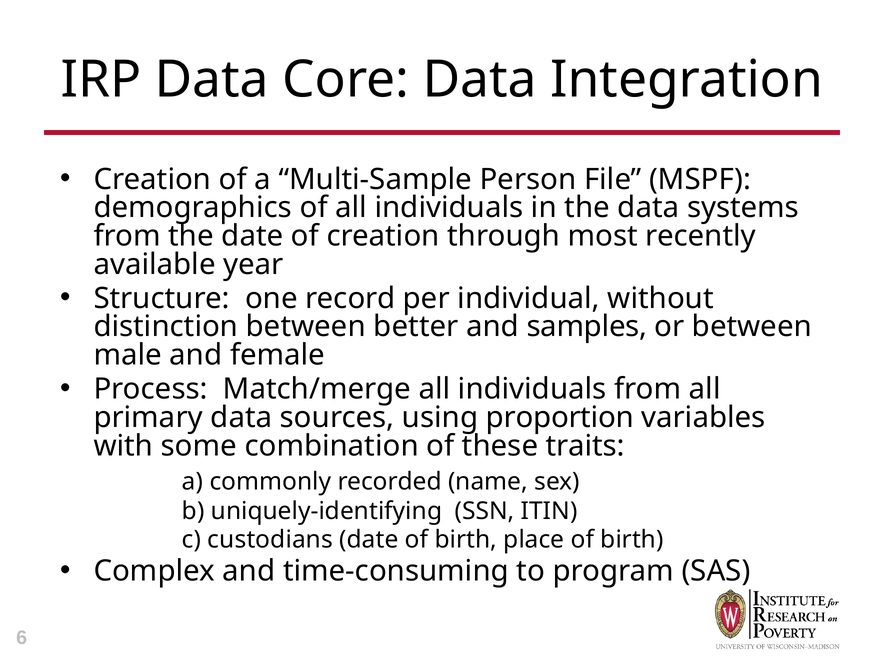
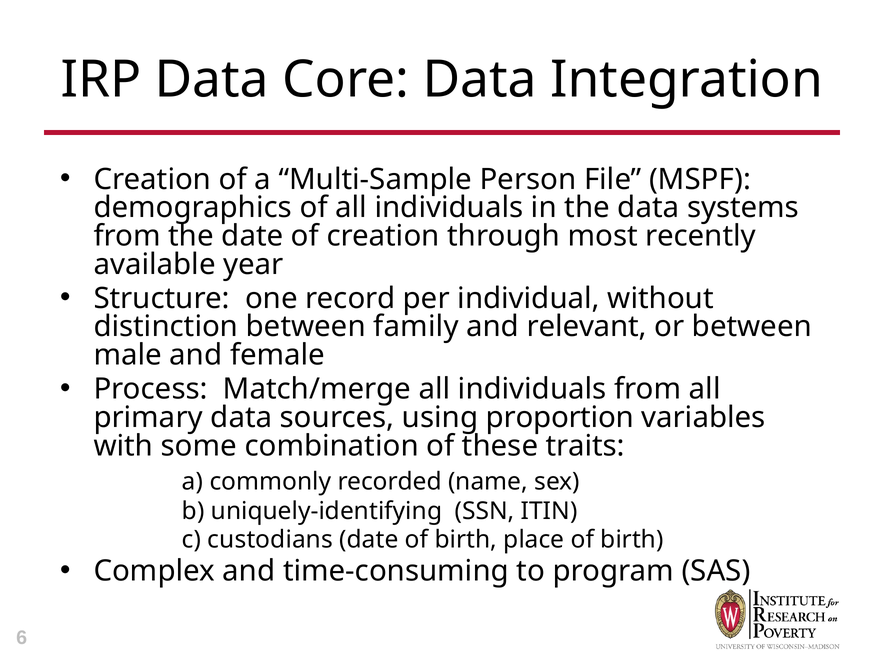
better: better -> family (416, 327)
samples: samples -> relevant (587, 327)
